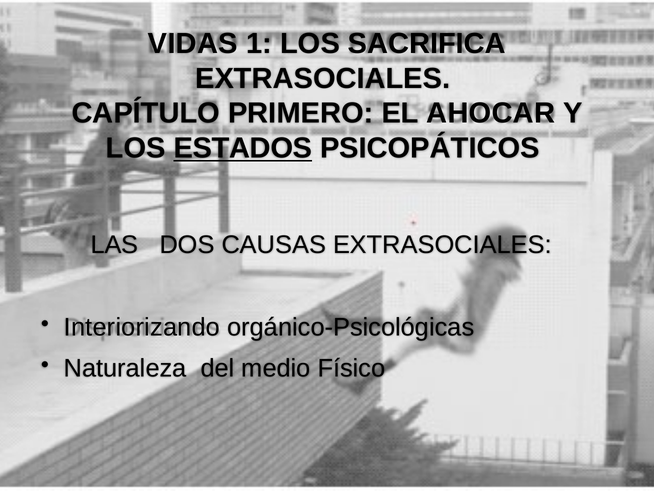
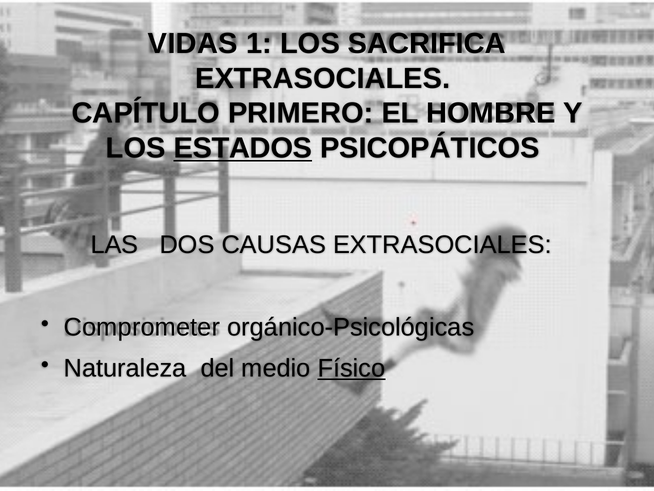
AHOCAR: AHOCAR -> HOMBRE (491, 113)
Interiorizando: Interiorizando -> Comprometer (142, 327)
Físico underline: none -> present (351, 368)
